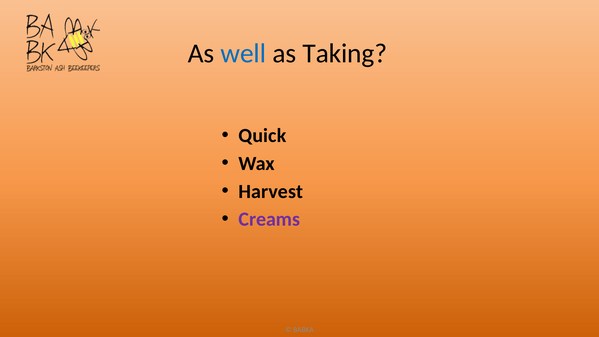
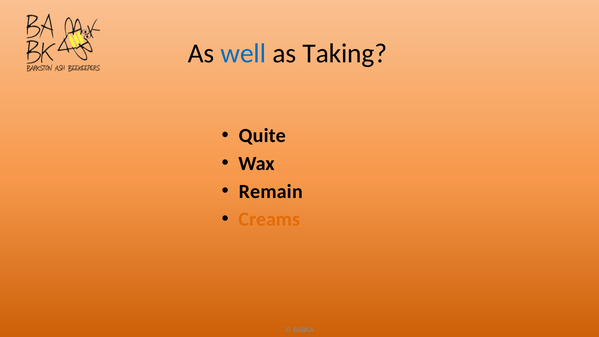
Quick: Quick -> Quite (262, 135)
Harvest: Harvest -> Remain (271, 191)
Creams colour: purple -> orange (269, 219)
